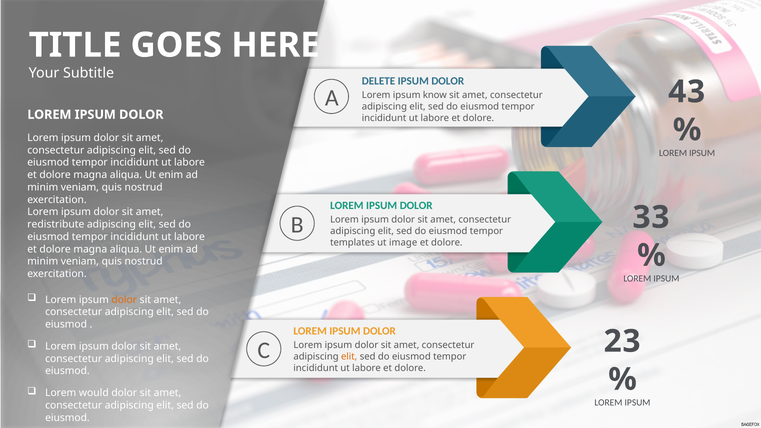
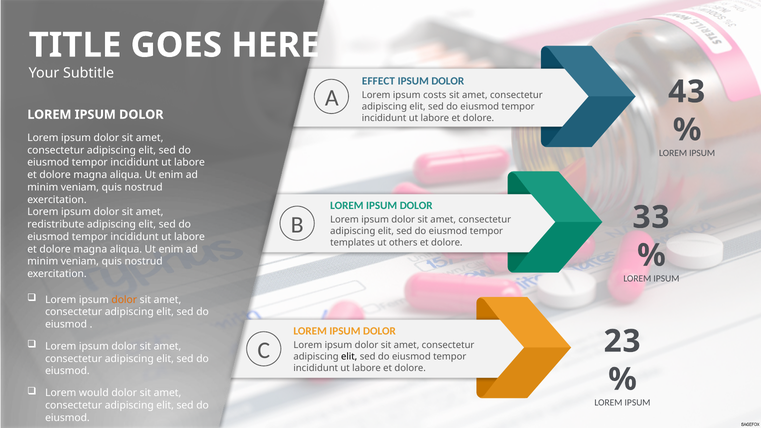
DELETE: DELETE -> EFFECT (378, 81)
know: know -> costs (435, 95)
image: image -> others (403, 243)
elit colour: orange -> black (349, 357)
